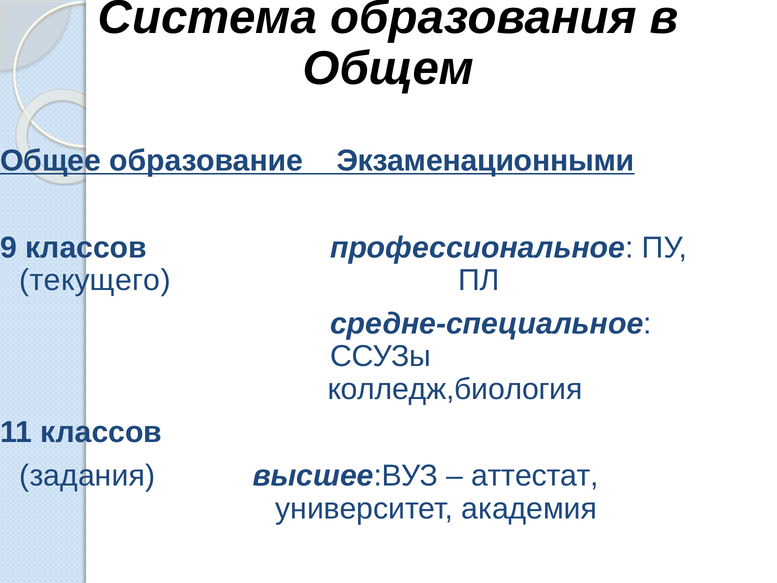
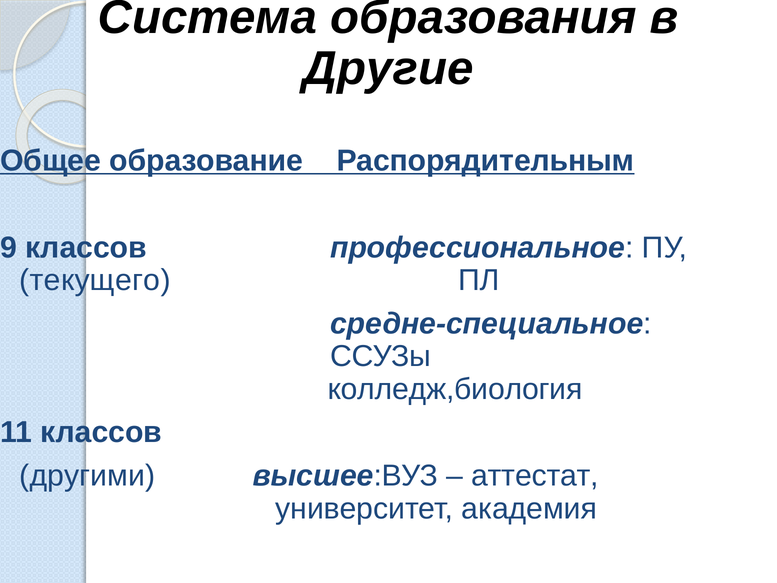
Общем: Общем -> Другие (388, 69)
Экзаменационными: Экзаменационными -> Распорядительным (485, 161)
задания: задания -> другими (87, 476)
